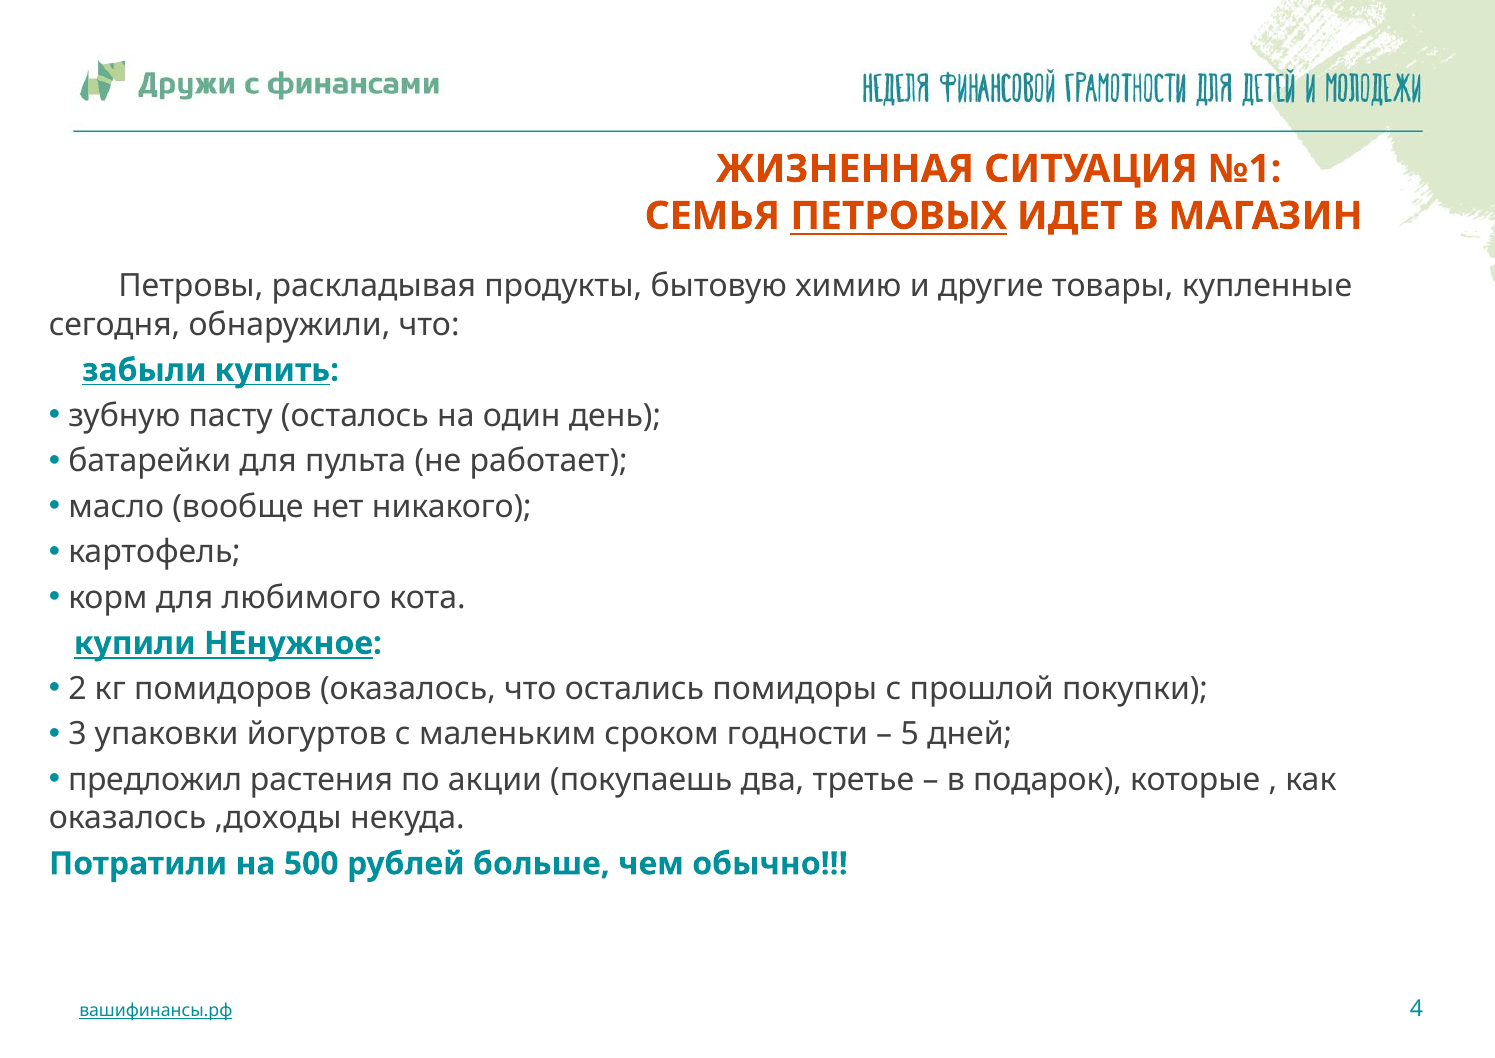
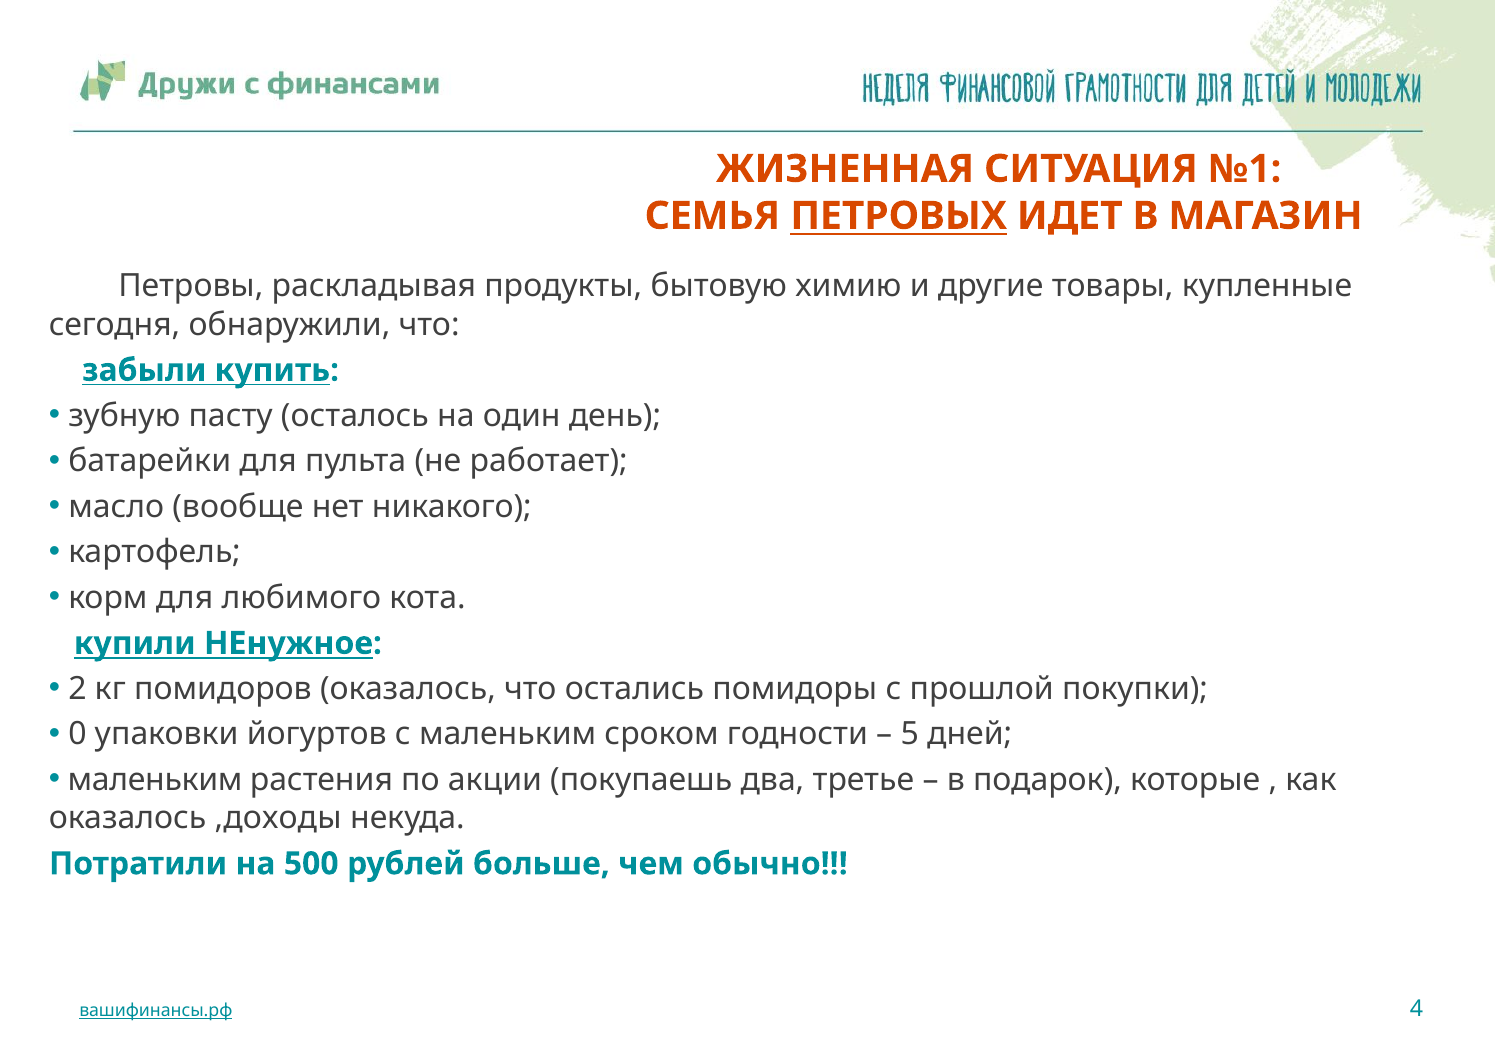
3: 3 -> 0 (77, 734)
предложил: предложил -> маленьким (155, 780)
